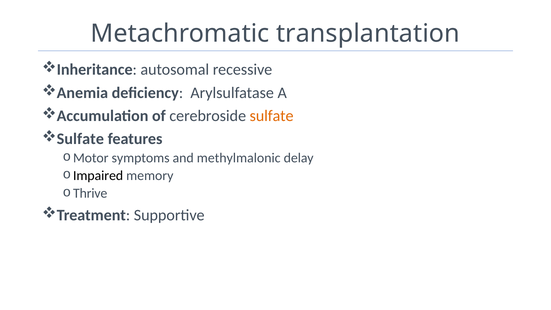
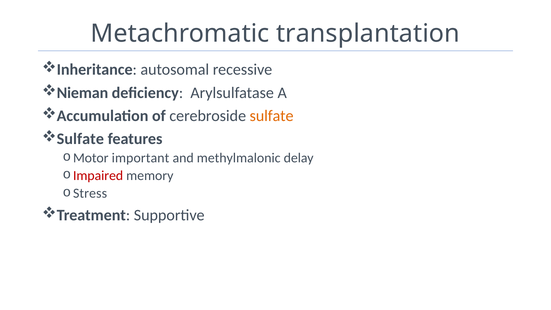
Anemia: Anemia -> Nieman (82, 93)
symptoms: symptoms -> important (141, 158)
Impaired colour: black -> red (98, 176)
Thrive: Thrive -> Stress (90, 193)
